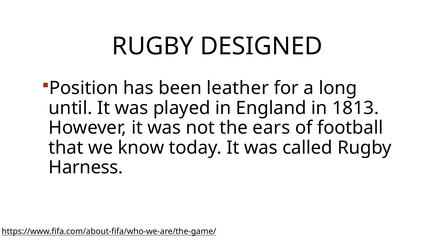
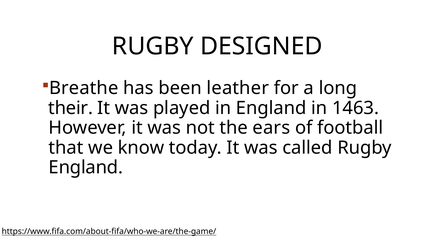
Position: Position -> Breathe (84, 88)
until: until -> their (71, 108)
1813: 1813 -> 1463 (356, 108)
Harness: Harness -> England (86, 168)
